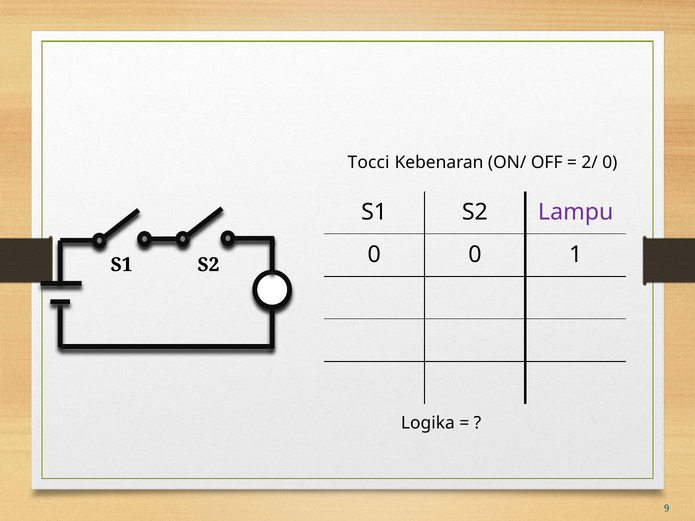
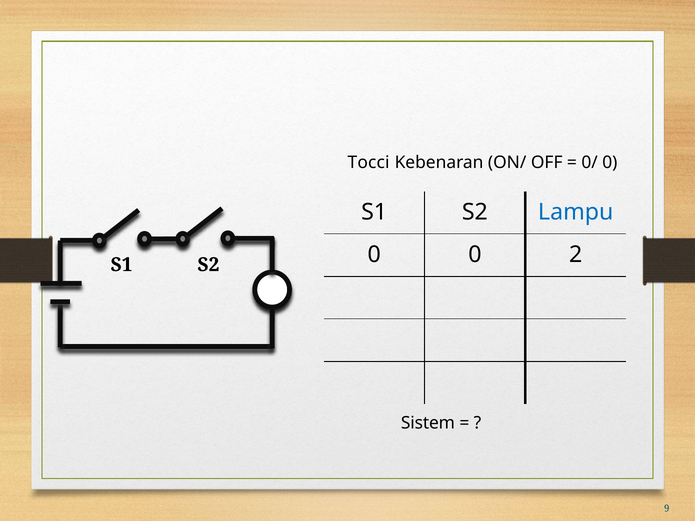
2/: 2/ -> 0/ (590, 162)
Lampu colour: purple -> blue (576, 212)
1: 1 -> 2 (576, 255)
Logika: Logika -> Sistem (428, 423)
